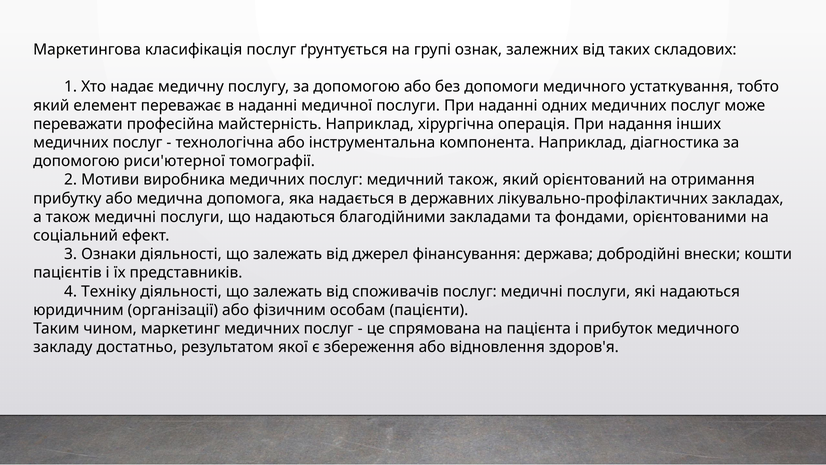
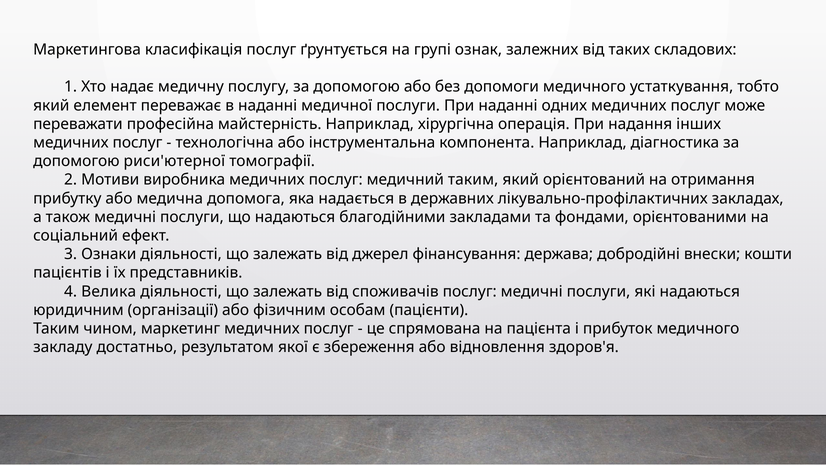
медичний також: також -> таким (473, 180)
Техніку: Техніку -> Велика (109, 291)
